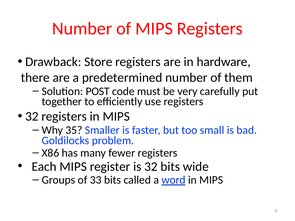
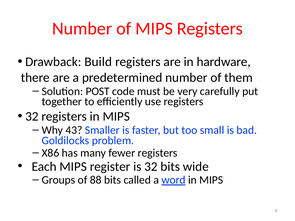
Store: Store -> Build (98, 62)
35: 35 -> 43 (74, 130)
33: 33 -> 88 (96, 180)
